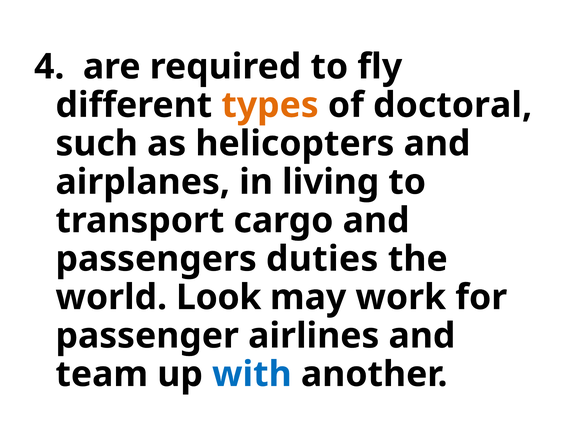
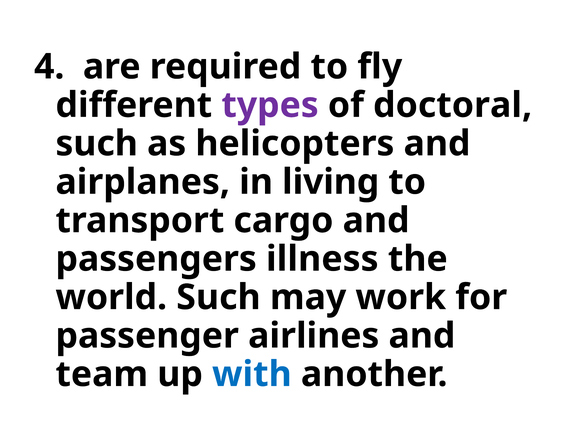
types colour: orange -> purple (270, 105)
duties: duties -> illness (322, 259)
world Look: Look -> Such (218, 297)
